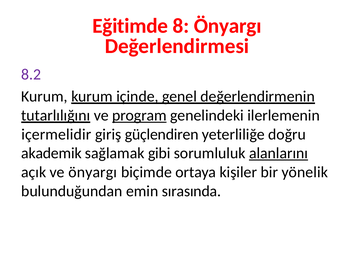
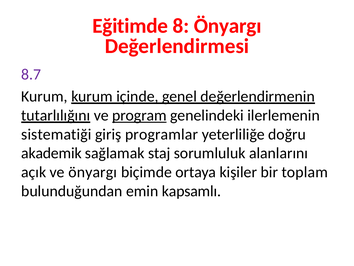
8.2: 8.2 -> 8.7 (31, 74)
içermelidir: içermelidir -> sistematiği (56, 134)
güçlendiren: güçlendiren -> programlar (162, 134)
gibi: gibi -> staj (159, 153)
alanlarını underline: present -> none (279, 153)
yönelik: yönelik -> toplam (305, 172)
sırasında: sırasında -> kapsamlı (191, 191)
